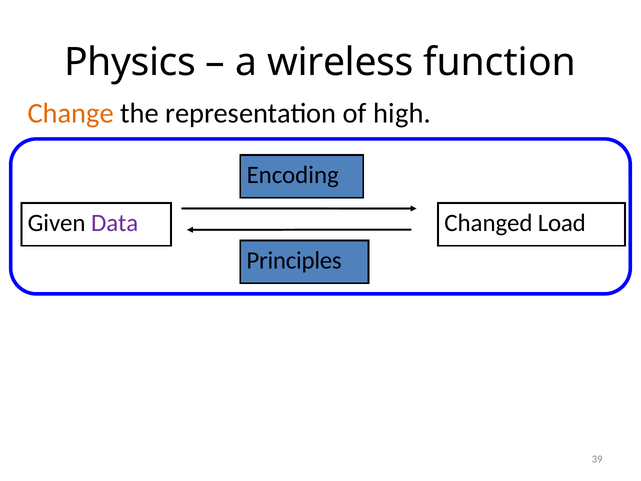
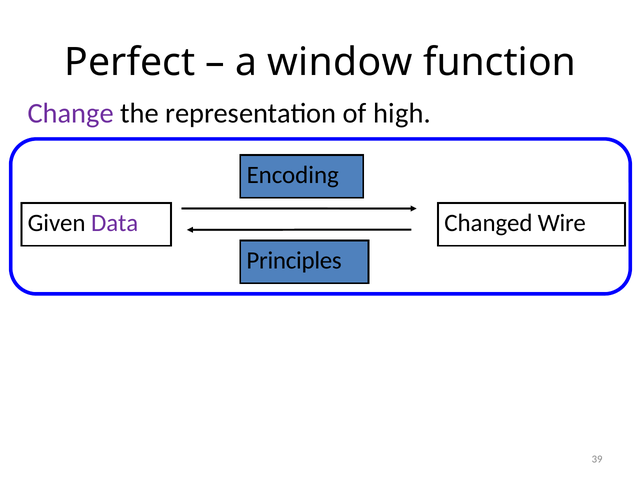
Physics: Physics -> Perfect (130, 62)
wireless: wireless -> window (340, 62)
Change colour: orange -> purple (71, 113)
Load: Load -> Wire (562, 223)
